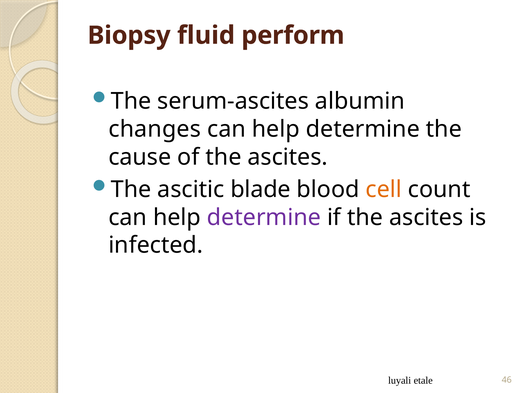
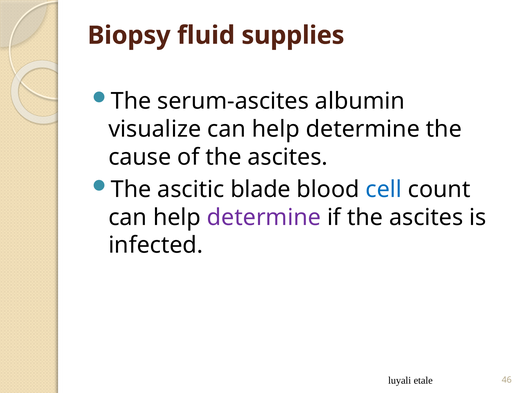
perform: perform -> supplies (293, 35)
changes: changes -> visualize (155, 129)
cell colour: orange -> blue (384, 189)
